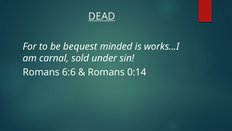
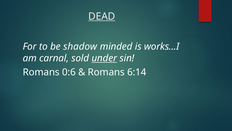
bequest: bequest -> shadow (80, 46)
under underline: none -> present (104, 58)
6:6: 6:6 -> 0:6 (69, 72)
0:14: 0:14 -> 6:14 (137, 72)
